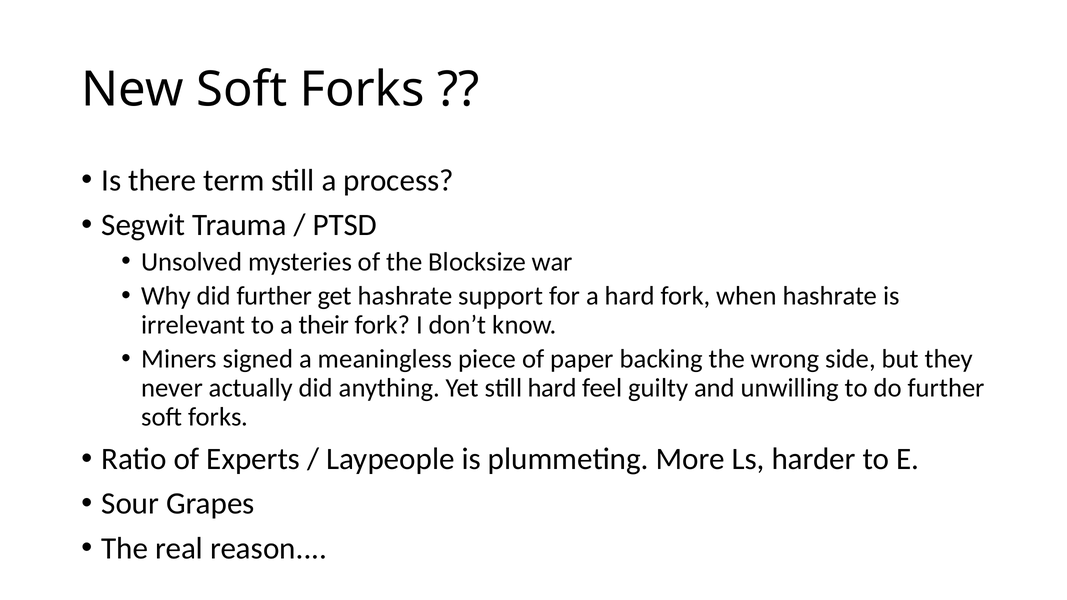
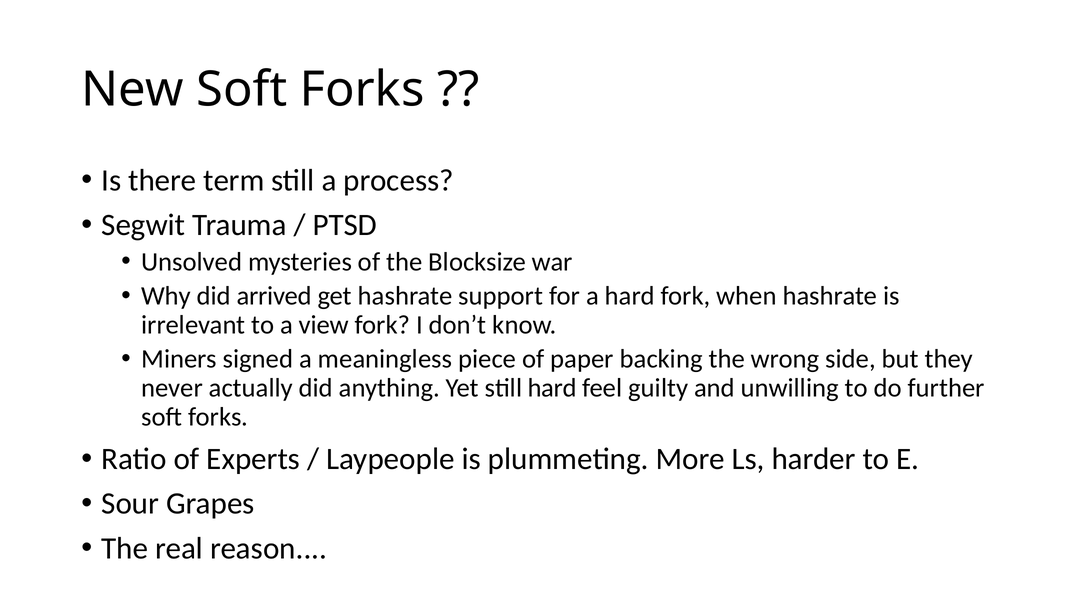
did further: further -> arrived (274, 296)
their: their -> view (324, 325)
